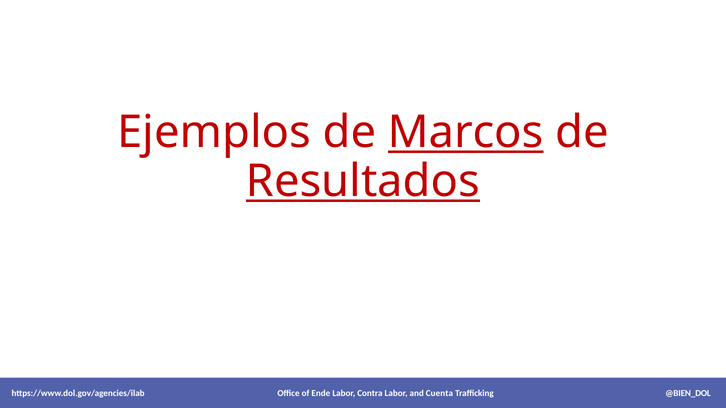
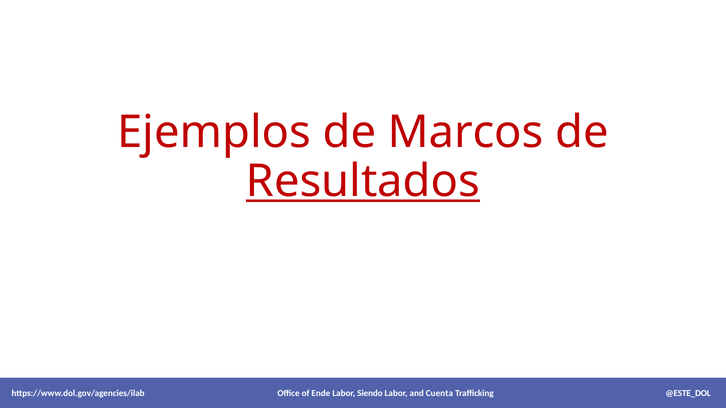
Marcos underline: present -> none (466, 132)
Contra: Contra -> Siendo (370, 394)
@BIEN_DOL: @BIEN_DOL -> @ESTE_DOL (688, 394)
